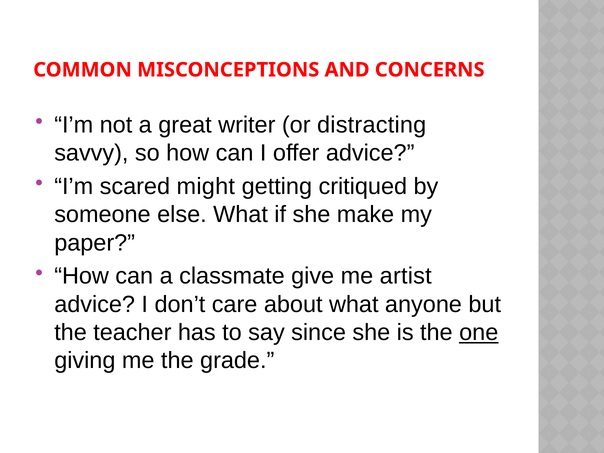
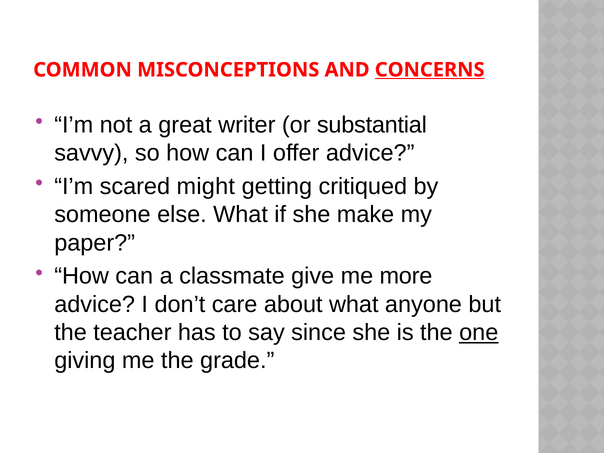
CONCERNS underline: none -> present (430, 70)
distracting: distracting -> substantial (372, 125)
artist: artist -> more (406, 276)
